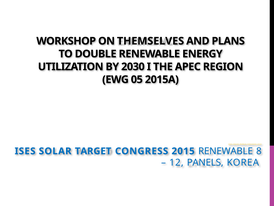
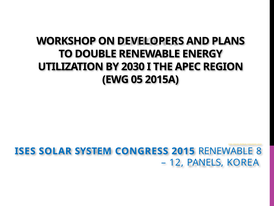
THEMSELVES: THEMSELVES -> DEVELOPERS (151, 41)
TARGET: TARGET -> SYSTEM (93, 151)
